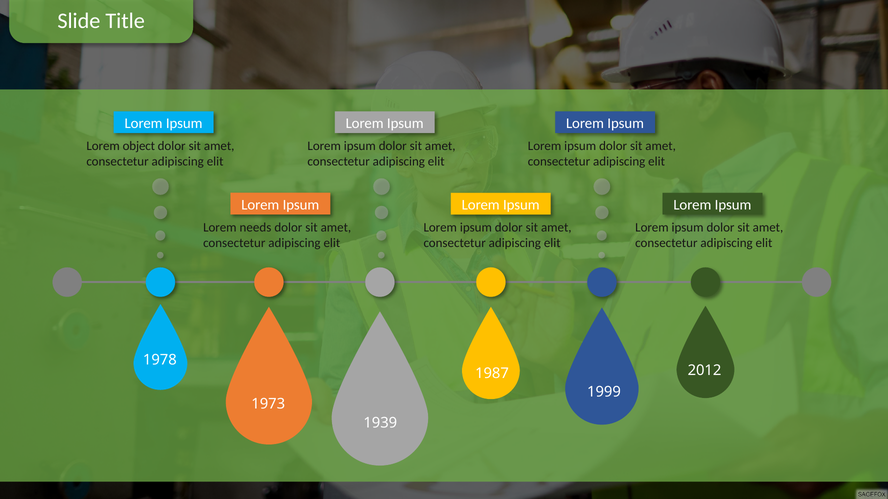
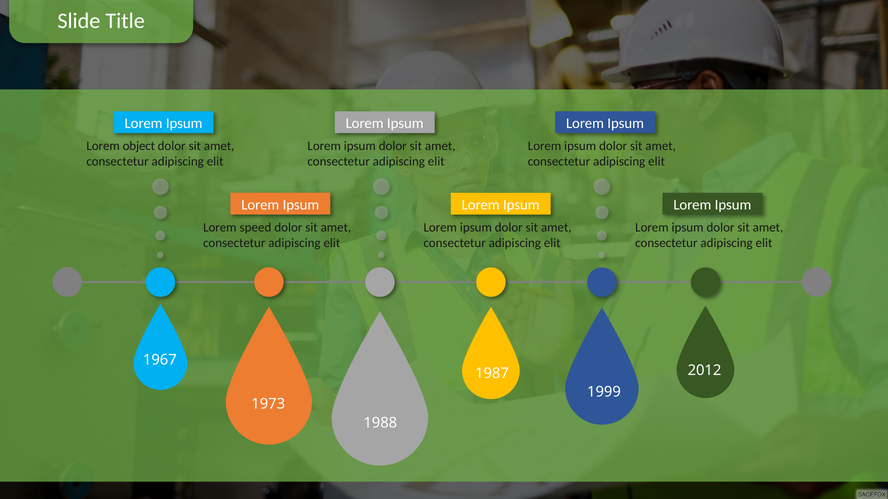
needs: needs -> speed (255, 228)
1978: 1978 -> 1967 (160, 360)
1939: 1939 -> 1988 (380, 423)
